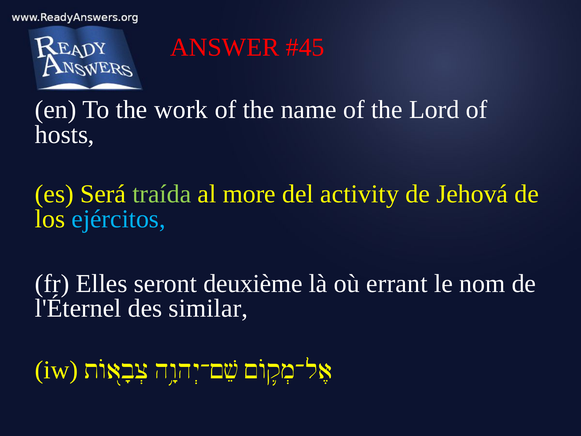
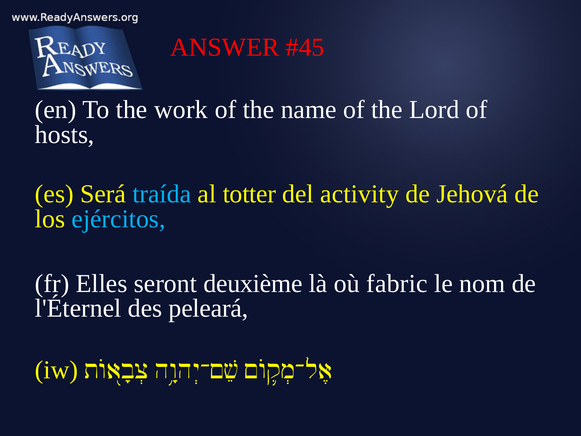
traída colour: light green -> light blue (162, 194)
more: more -> totter (249, 194)
errant: errant -> fabric (397, 283)
similar: similar -> peleará (209, 308)
